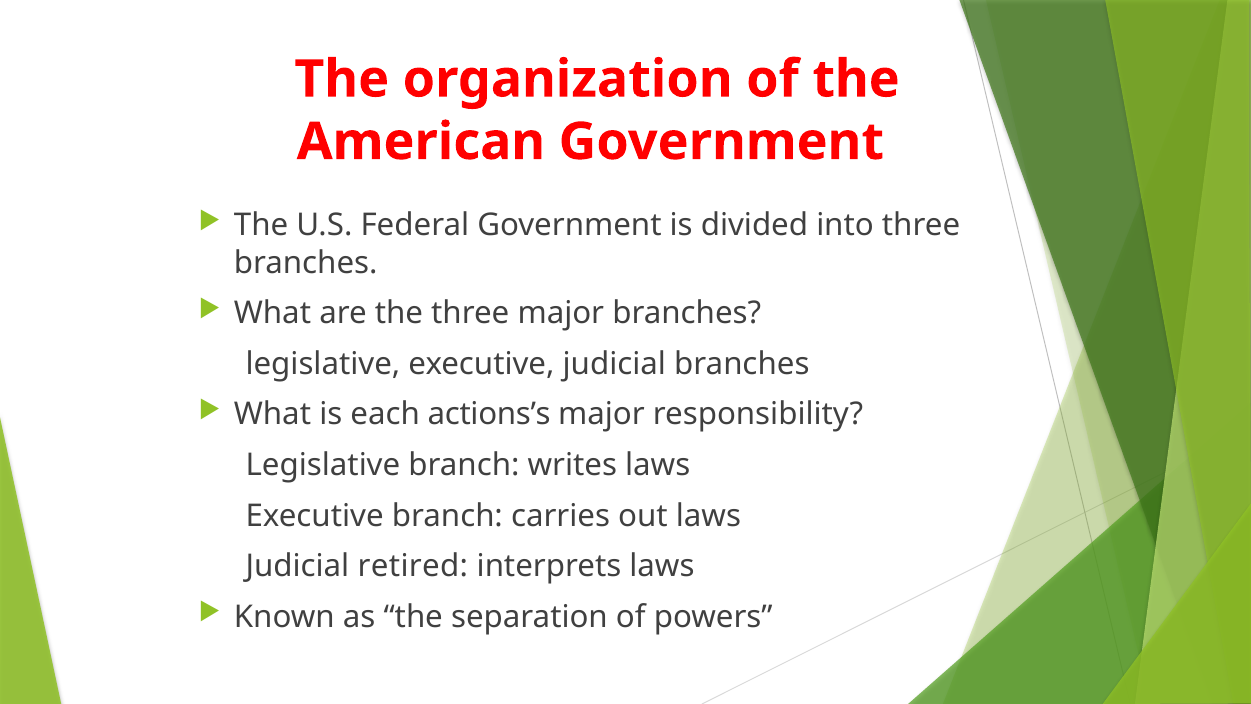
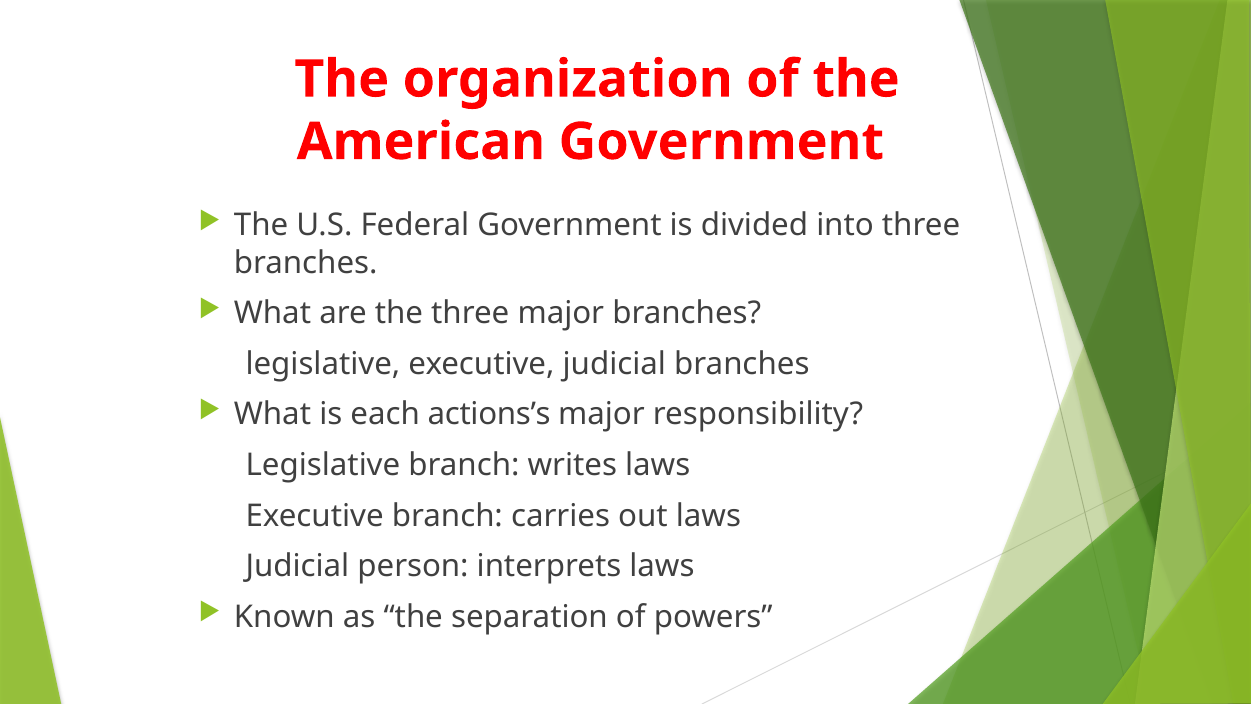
retired: retired -> person (413, 566)
